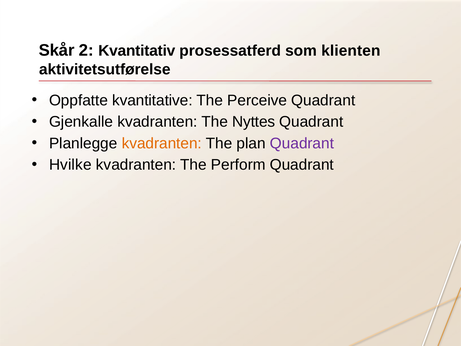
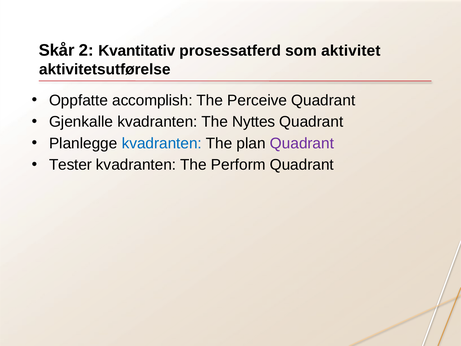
klienten: klienten -> aktivitet (351, 51)
kvantitative: kvantitative -> accomplish (152, 100)
kvadranten colour: orange -> blue (162, 143)
Hvilke: Hvilke -> Tester (70, 165)
